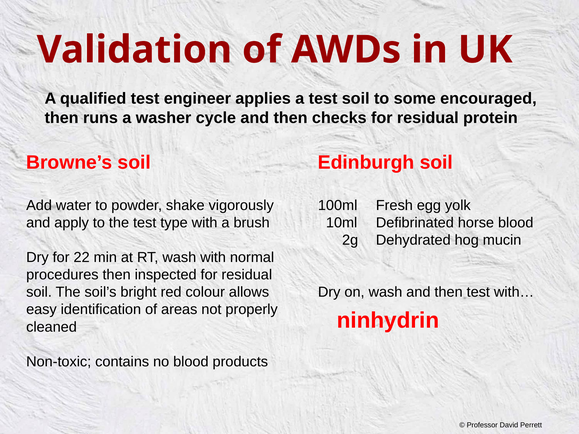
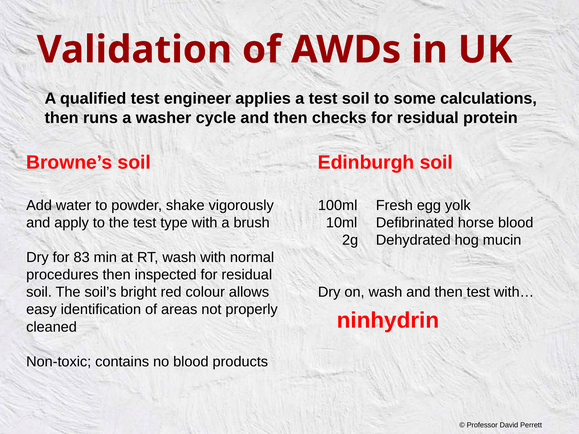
encouraged: encouraged -> calculations (489, 99)
22: 22 -> 83 (82, 258)
